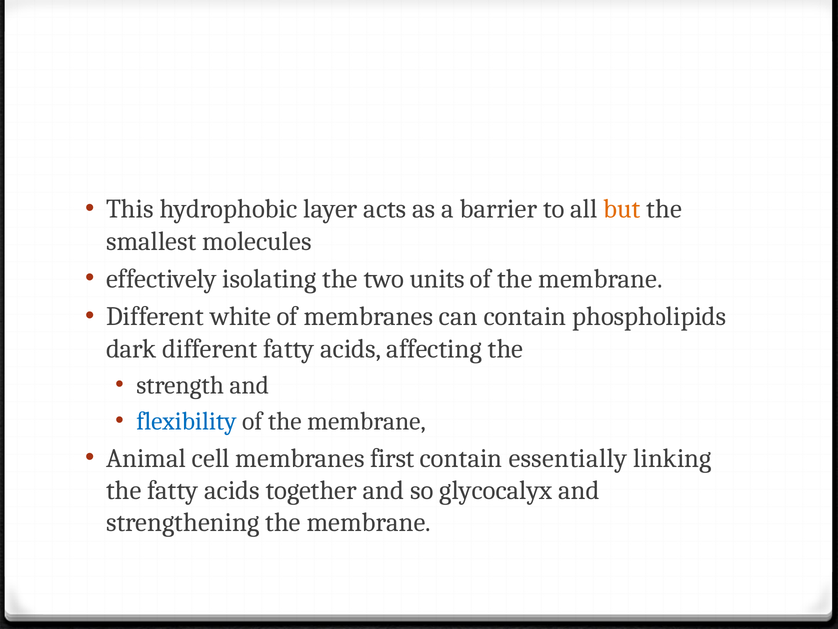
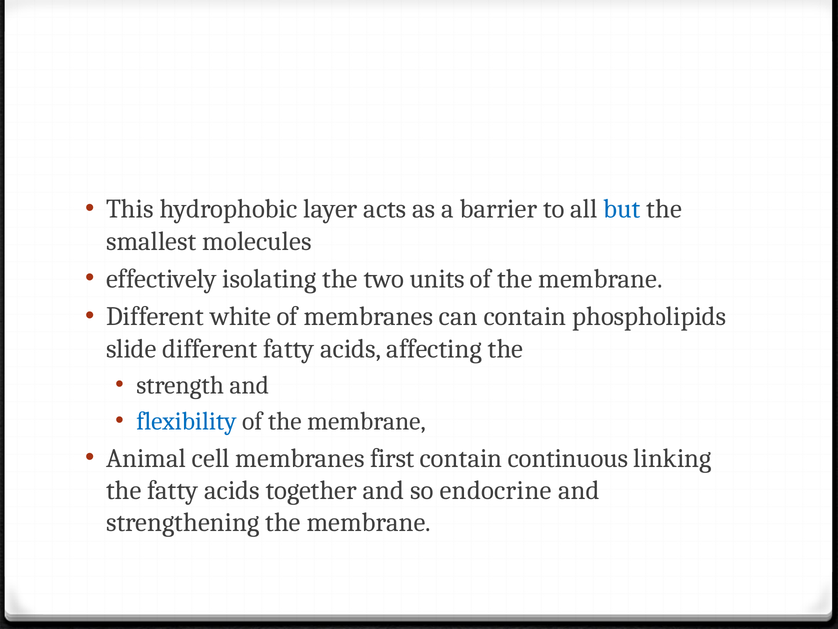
but colour: orange -> blue (622, 209)
dark: dark -> slide (131, 348)
essentially: essentially -> continuous (568, 458)
glycocalyx: glycocalyx -> endocrine (496, 490)
